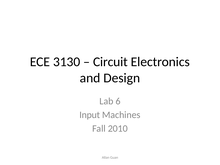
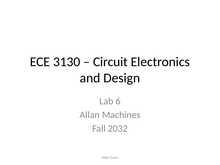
Input: Input -> Allan (90, 115)
2010: 2010 -> 2032 (118, 129)
